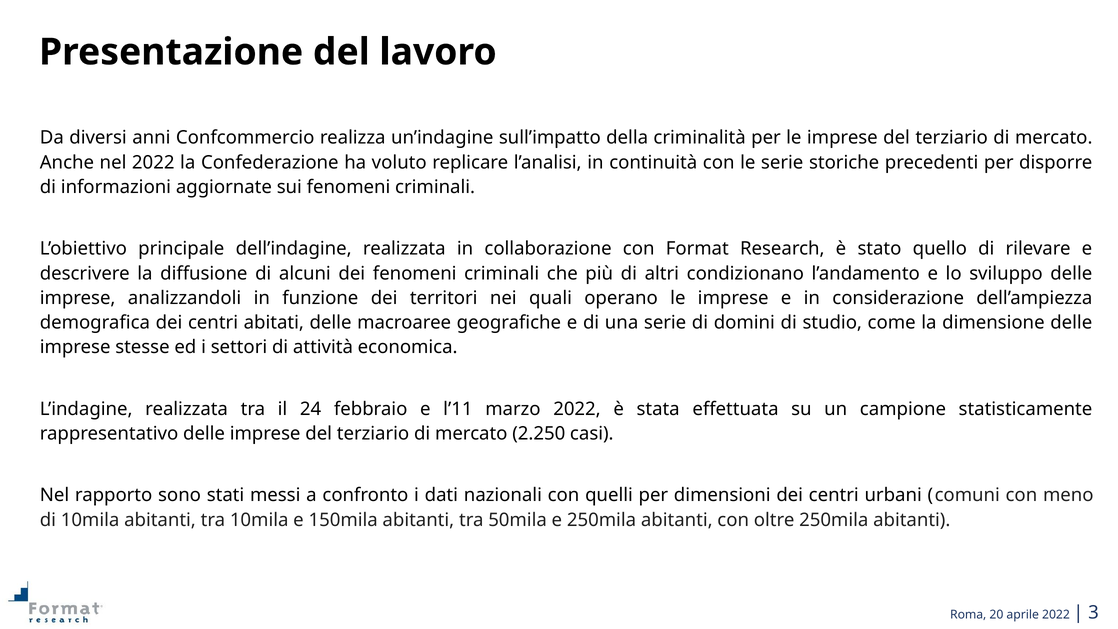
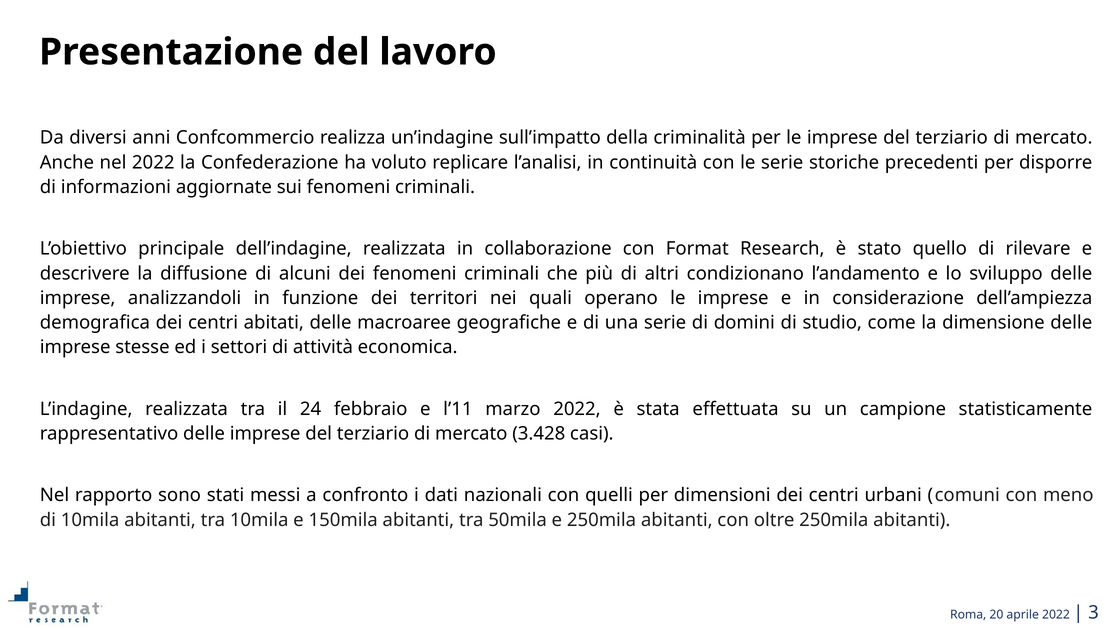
2.250: 2.250 -> 3.428 (539, 433)
